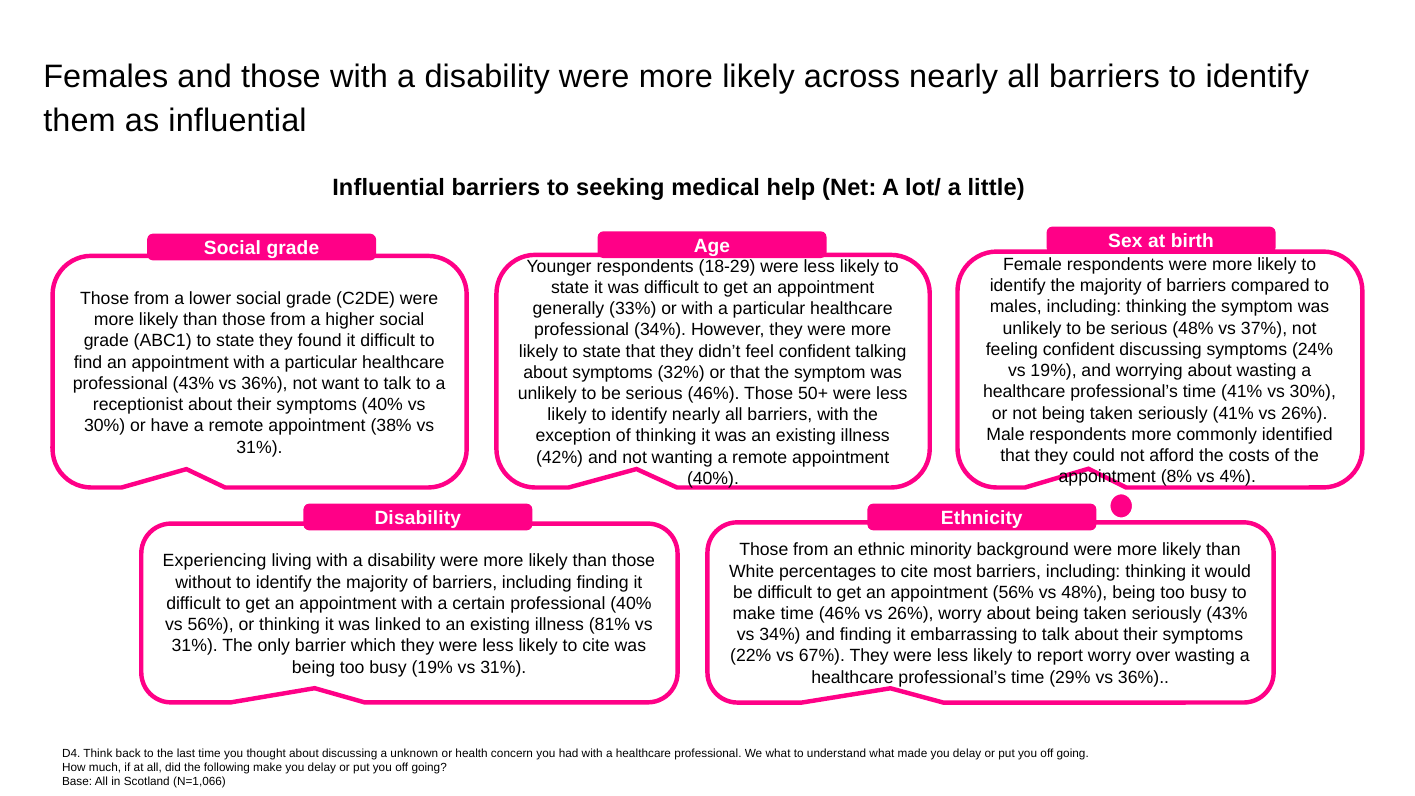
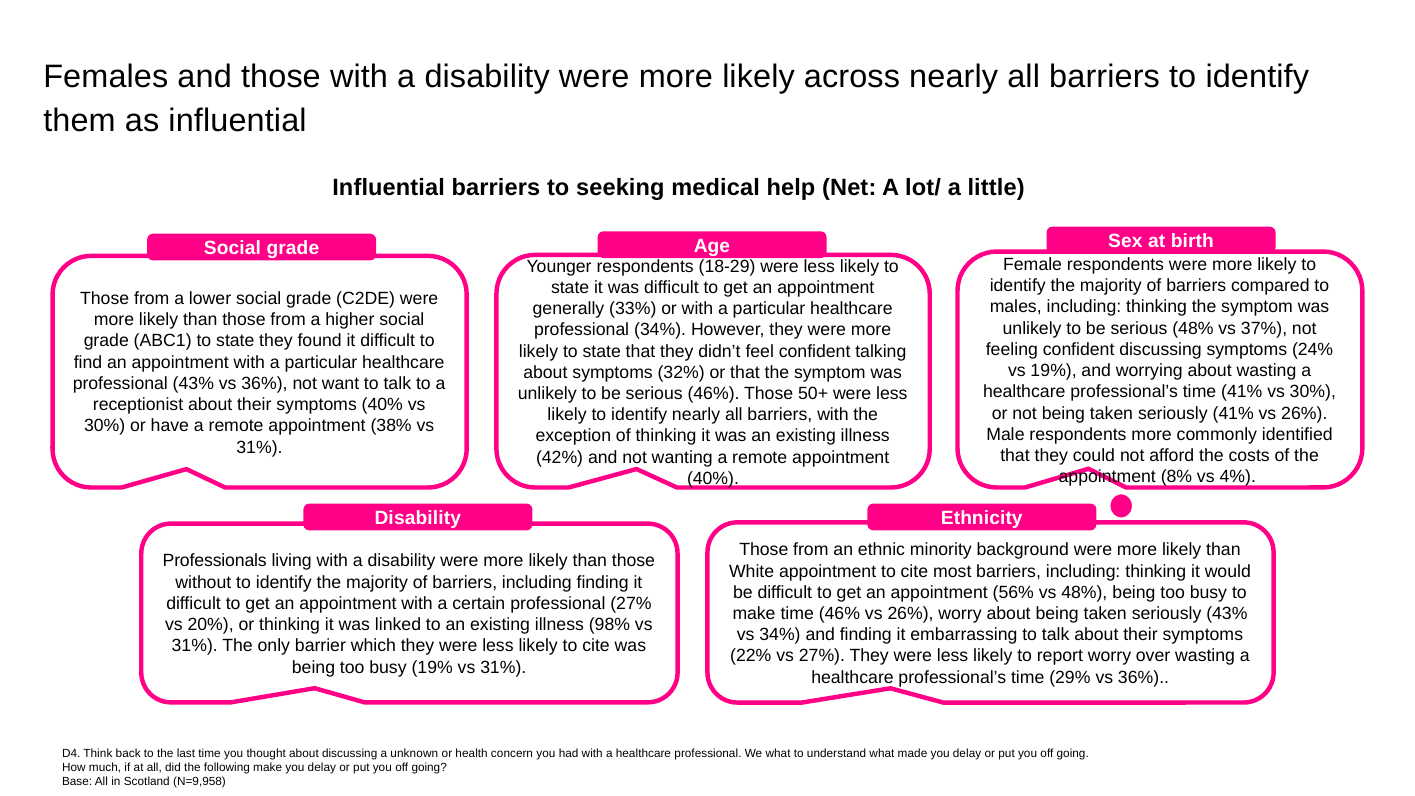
Experiencing: Experiencing -> Professionals (215, 561)
White percentages: percentages -> appointment (828, 571)
professional 40%: 40% -> 27% (631, 604)
vs 56%: 56% -> 20% (211, 625)
81%: 81% -> 98% (609, 625)
vs 67%: 67% -> 27% (822, 656)
N=1,066: N=1,066 -> N=9,958 (200, 782)
